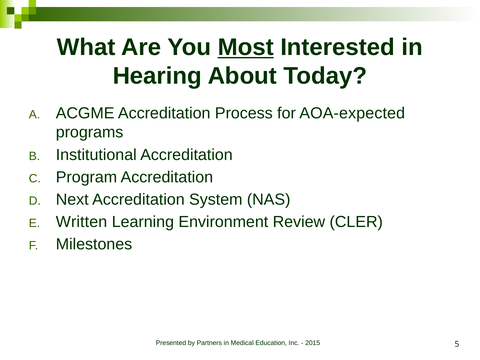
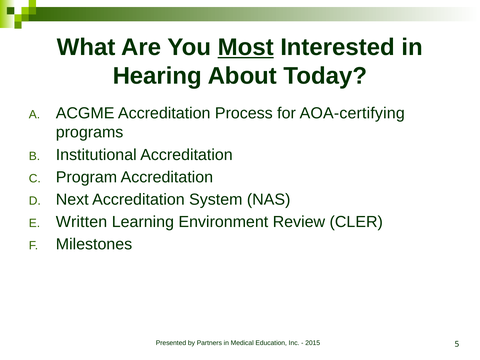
AOA-expected: AOA-expected -> AOA-certifying (352, 113)
